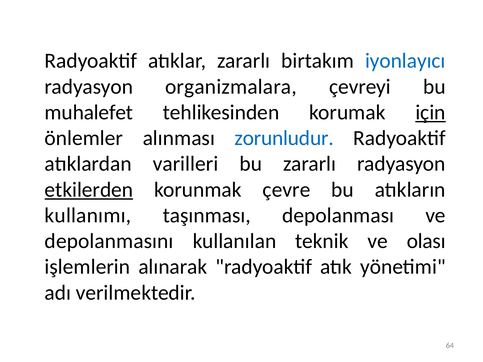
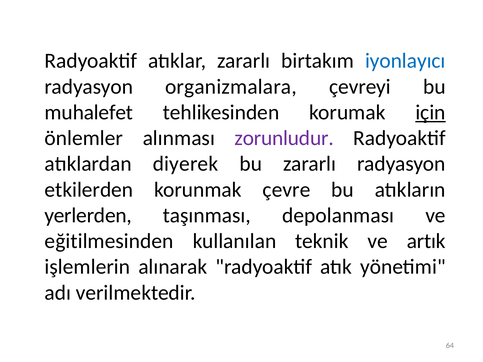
zorunludur colour: blue -> purple (284, 138)
varilleri: varilleri -> diyerek (185, 164)
etkilerden underline: present -> none (89, 190)
kullanımı: kullanımı -> yerlerden (88, 216)
depolanmasını: depolanmasını -> eğitilmesinden (109, 241)
olası: olası -> artık (426, 241)
